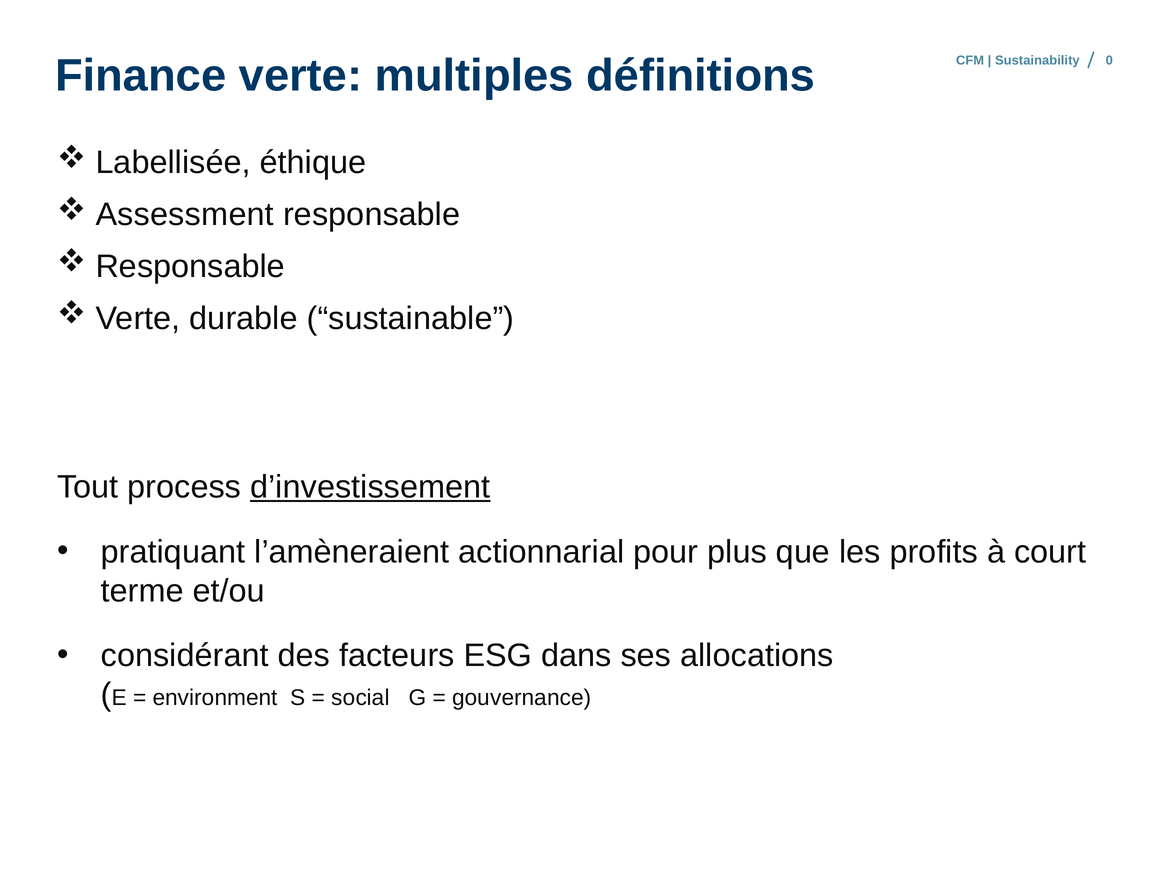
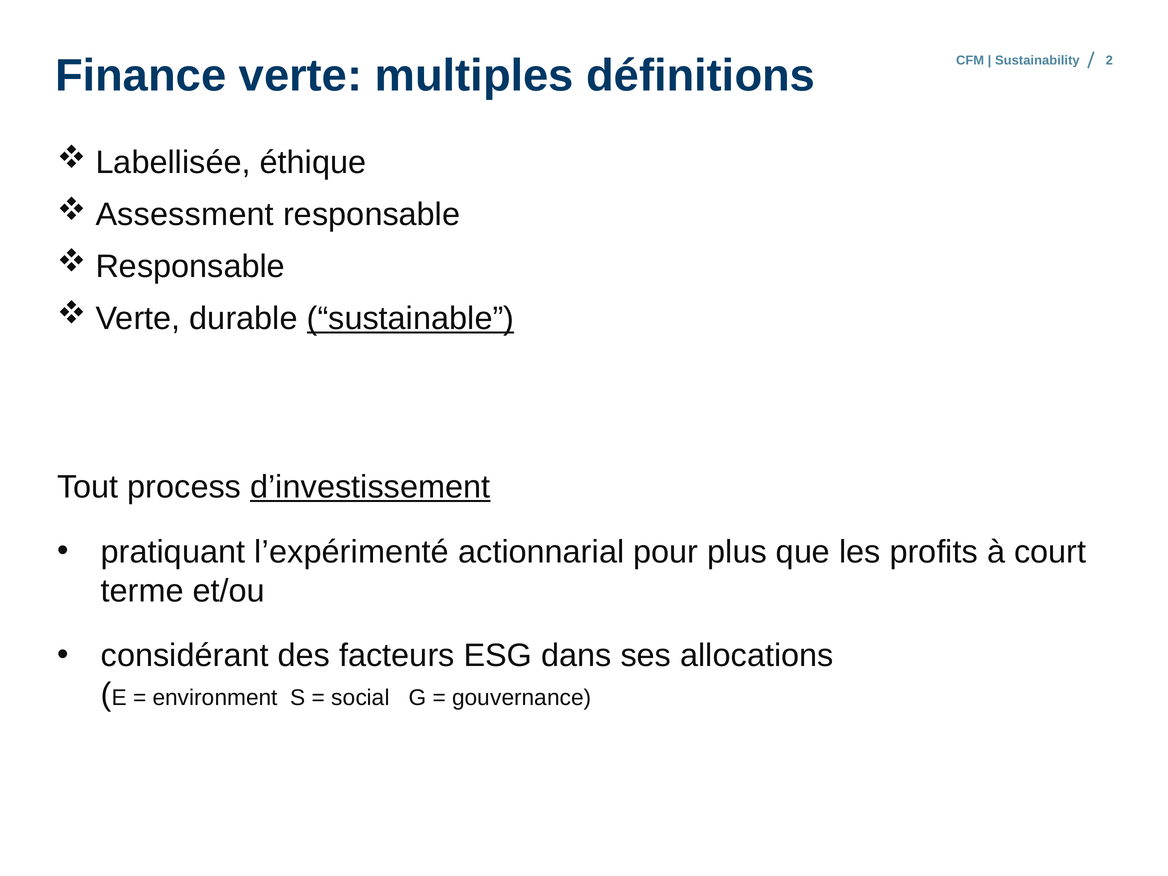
0: 0 -> 2 (1109, 60)
sustainable underline: none -> present (410, 318)
l’amèneraient: l’amèneraient -> l’expérimenté (352, 552)
